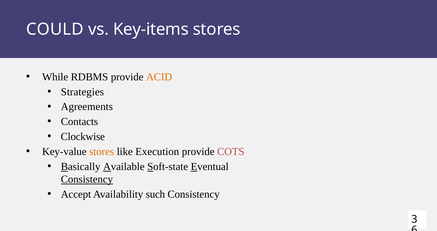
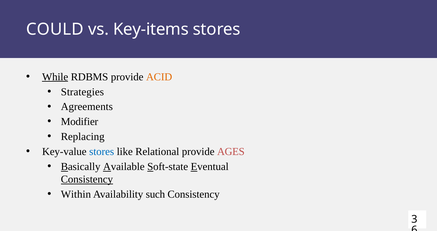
While underline: none -> present (55, 77)
Contacts: Contacts -> Modifier (80, 122)
Clockwise: Clockwise -> Replacing (83, 137)
stores colour: orange -> blue (102, 152)
Execution: Execution -> Relational (157, 152)
COTS: COTS -> AGES (231, 152)
Accept: Accept -> Within (76, 194)
